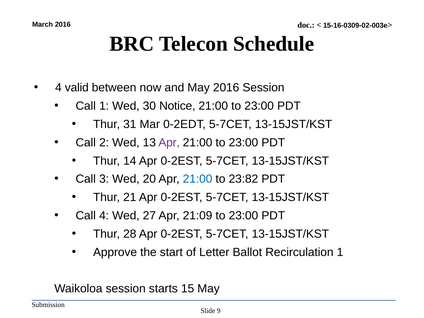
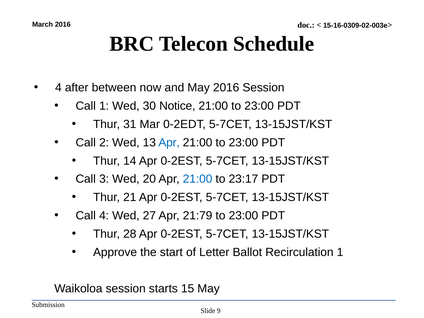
valid: valid -> after (77, 88)
Apr colour: purple -> blue (169, 143)
23:82: 23:82 -> 23:17 (243, 179)
21:09: 21:09 -> 21:79 (198, 216)
